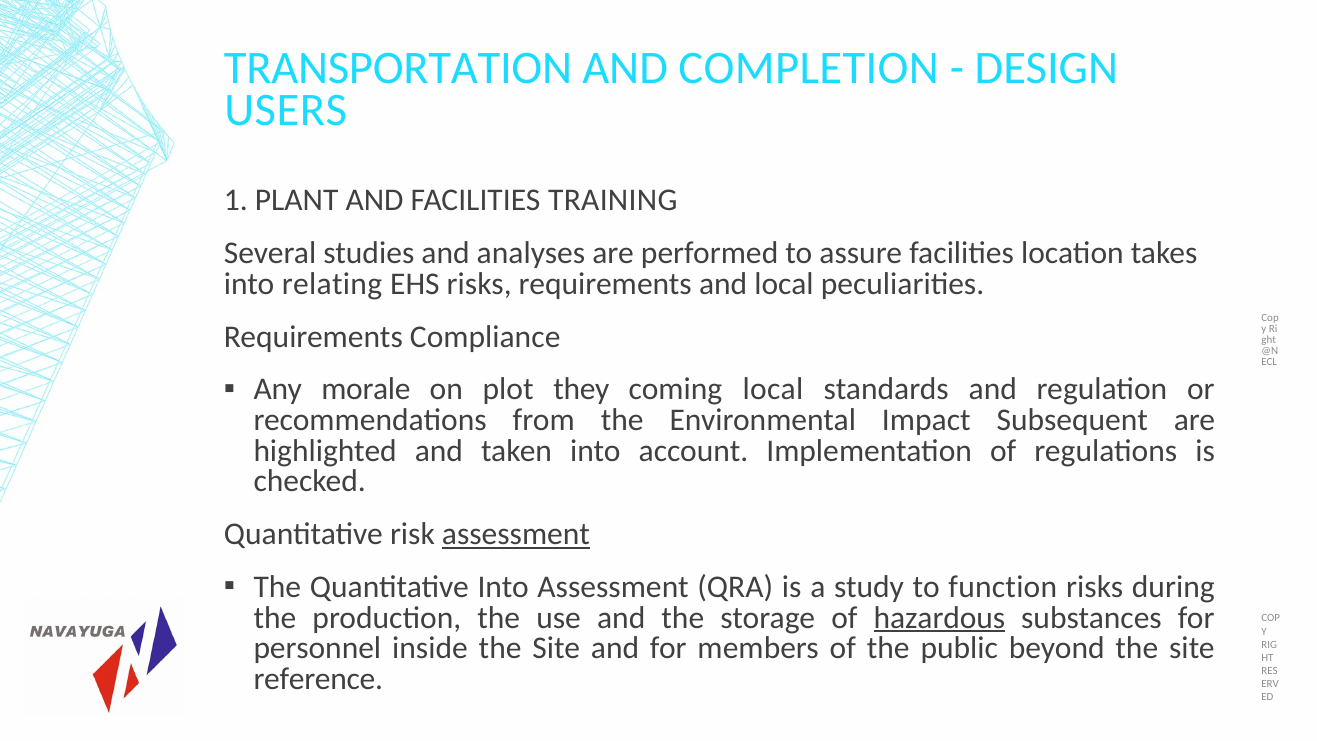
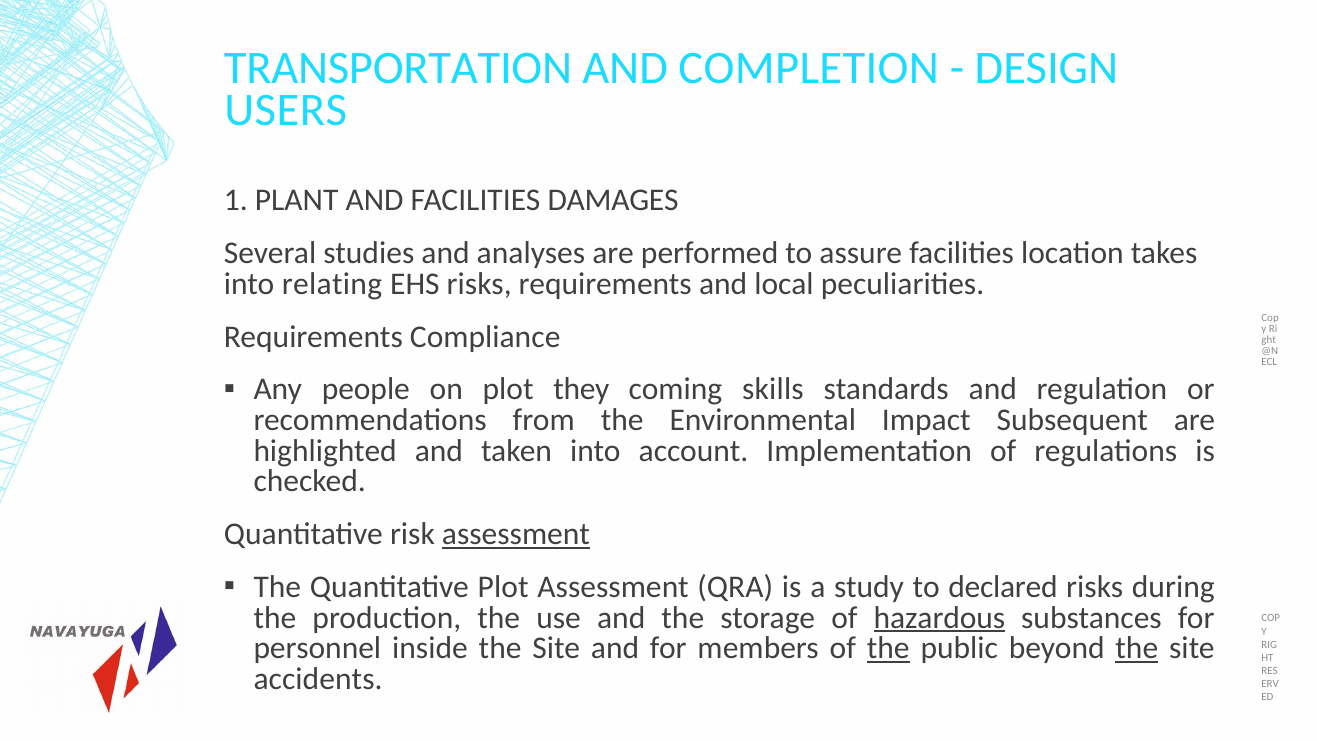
TRAINING: TRAINING -> DAMAGES (613, 200)
morale: morale -> people (366, 389)
coming local: local -> skills (773, 389)
Quantitative Into: Into -> Plot (503, 587)
function: function -> declared (1003, 587)
the underline: none -> present (888, 648)
the underline: none -> present (1137, 648)
reference: reference -> accidents (318, 679)
